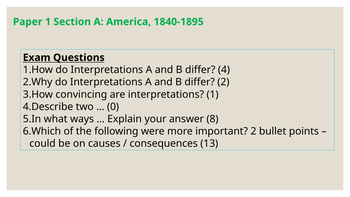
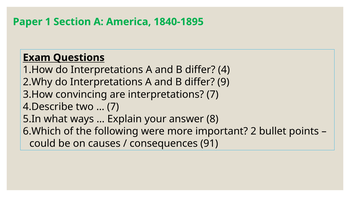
differ 2: 2 -> 9 (223, 82)
interpretations 1: 1 -> 7 (213, 94)
0: 0 -> 7 (113, 107)
13: 13 -> 91 (209, 143)
